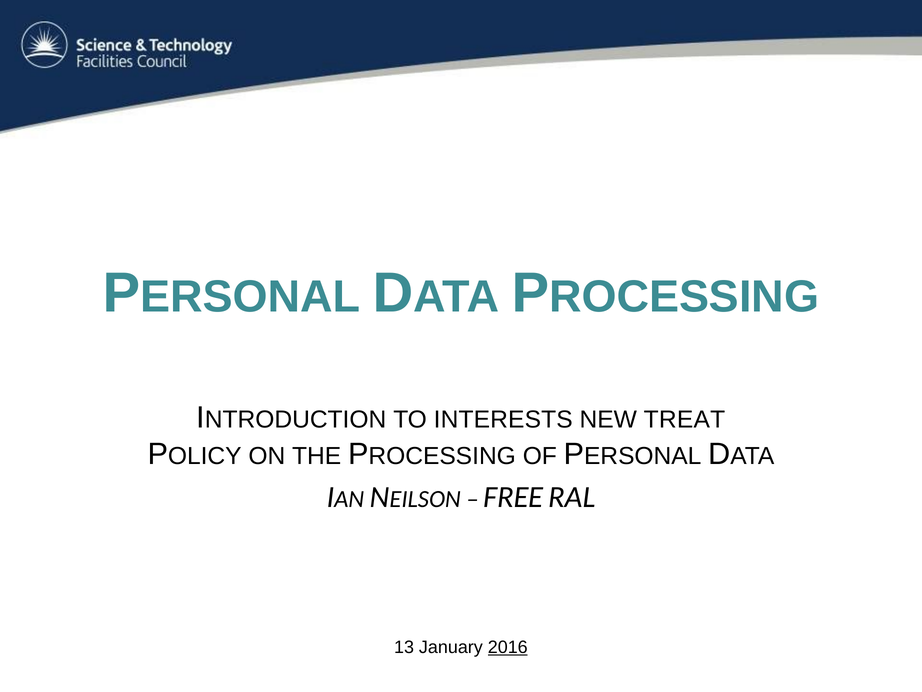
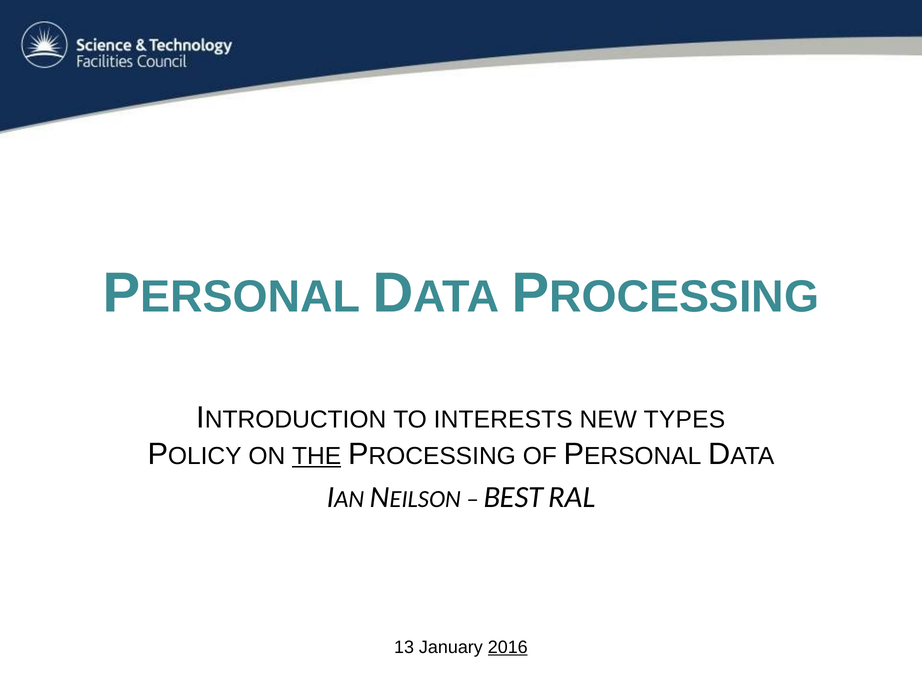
TREAT: TREAT -> TYPES (684, 419)
THE underline: none -> present (317, 456)
FREE: FREE -> BEST (513, 497)
